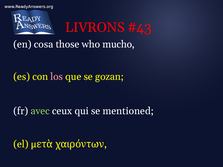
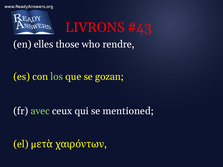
cosa: cosa -> elles (44, 44)
mucho: mucho -> rendre (118, 44)
los colour: pink -> light green (57, 77)
